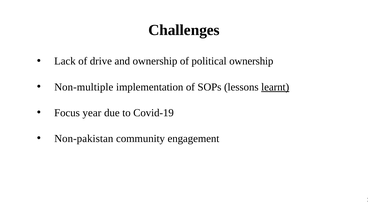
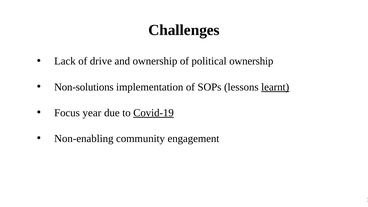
Non-multiple: Non-multiple -> Non-solutions (84, 87)
Covid-19 underline: none -> present (154, 113)
Non-pakistan: Non-pakistan -> Non-enabling (84, 139)
